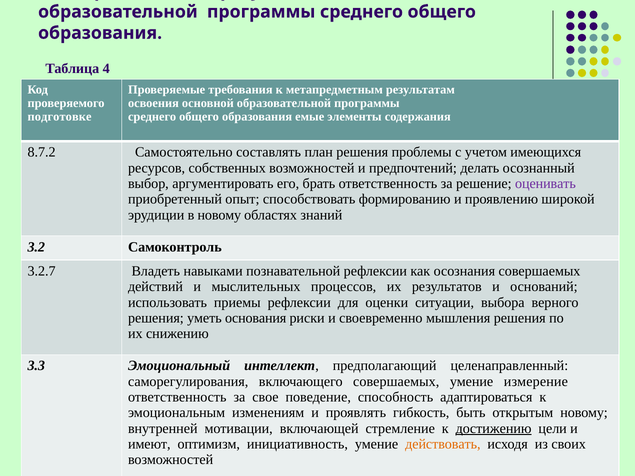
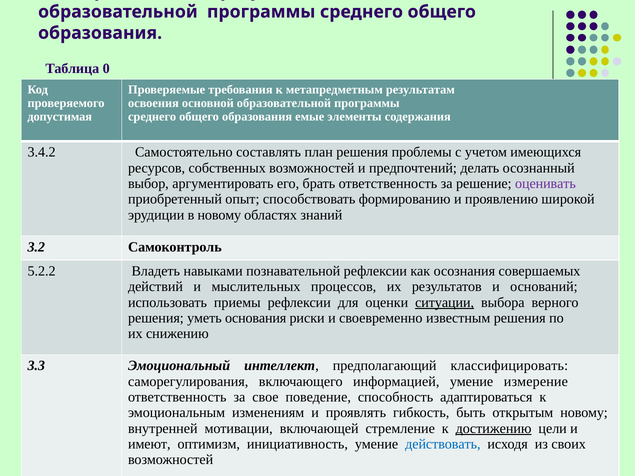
4: 4 -> 0 (106, 69)
подготовке: подготовке -> допустимая (60, 117)
8.7.2: 8.7.2 -> 3.4.2 (42, 152)
3.2.7: 3.2.7 -> 5.2.2 (42, 271)
ситуации underline: none -> present (445, 303)
мышления: мышления -> известным (458, 318)
целенаправленный: целенаправленный -> классифицировать (509, 366)
включающего совершаемых: совершаемых -> информацией (396, 382)
действовать colour: orange -> blue (443, 444)
